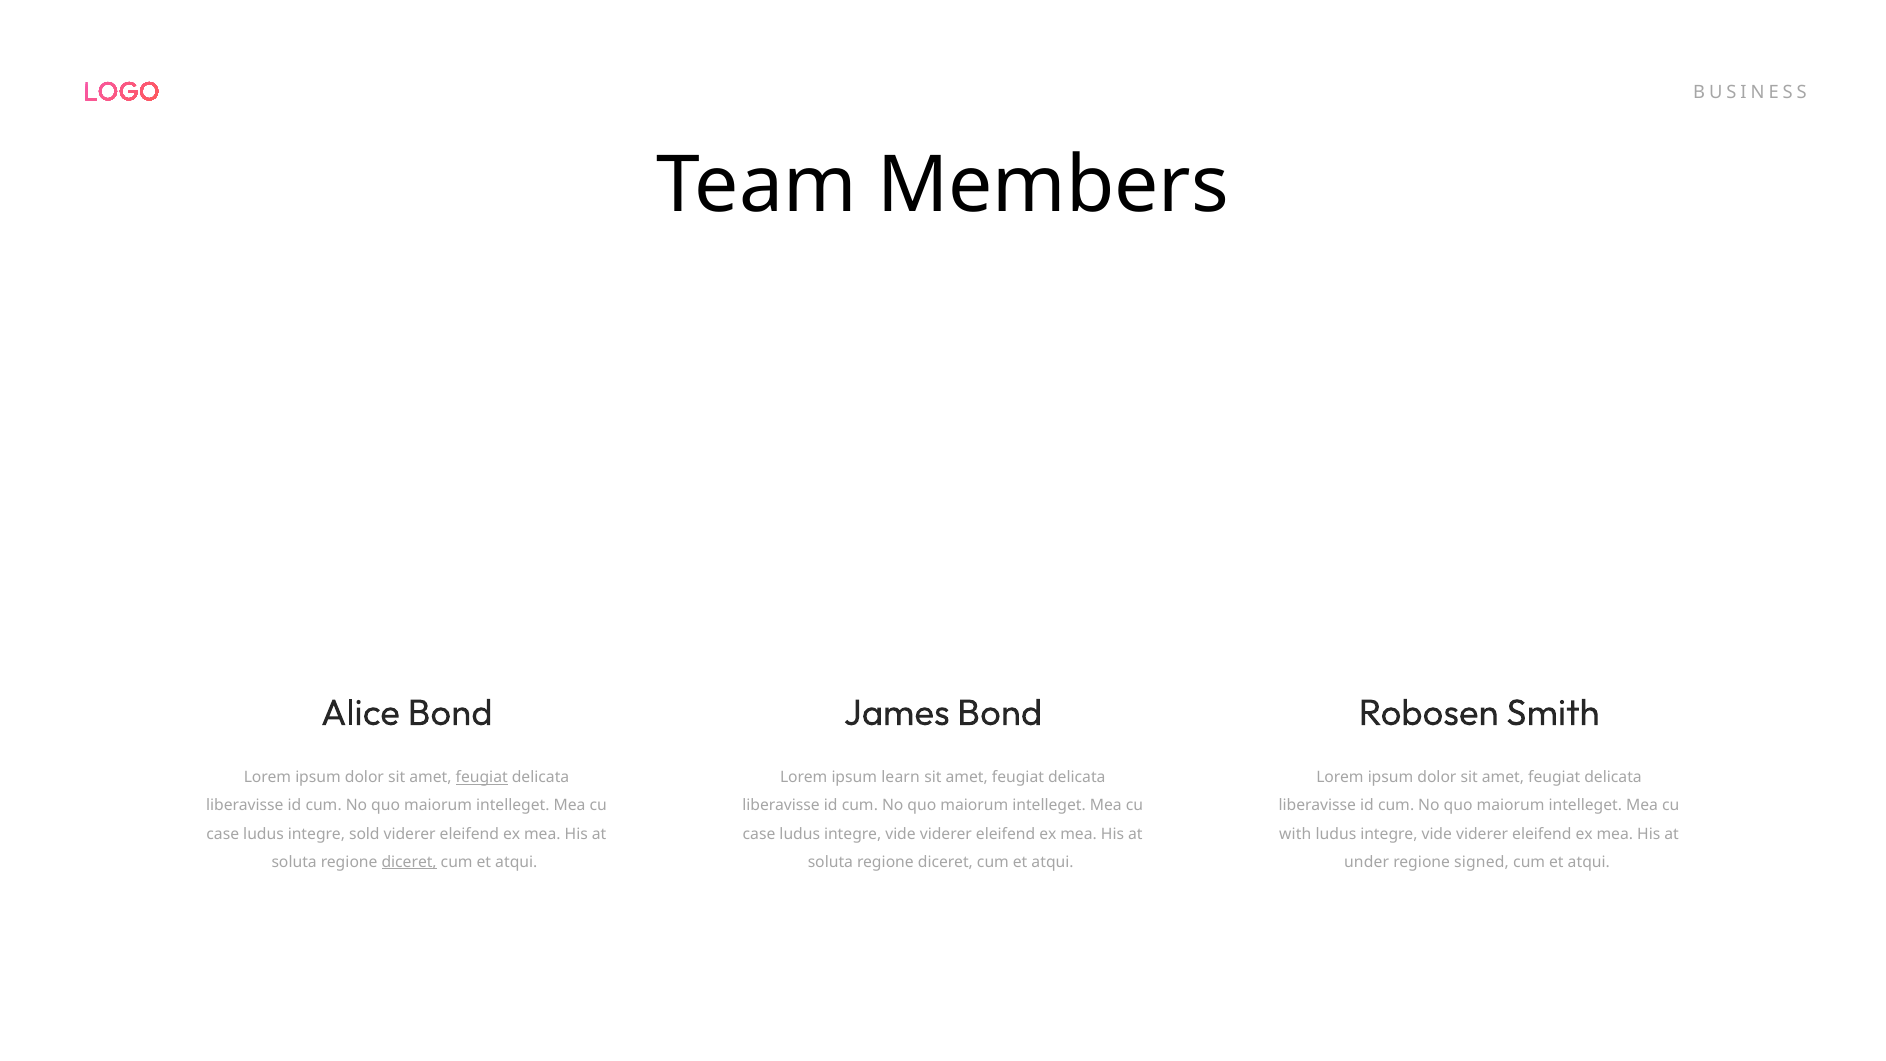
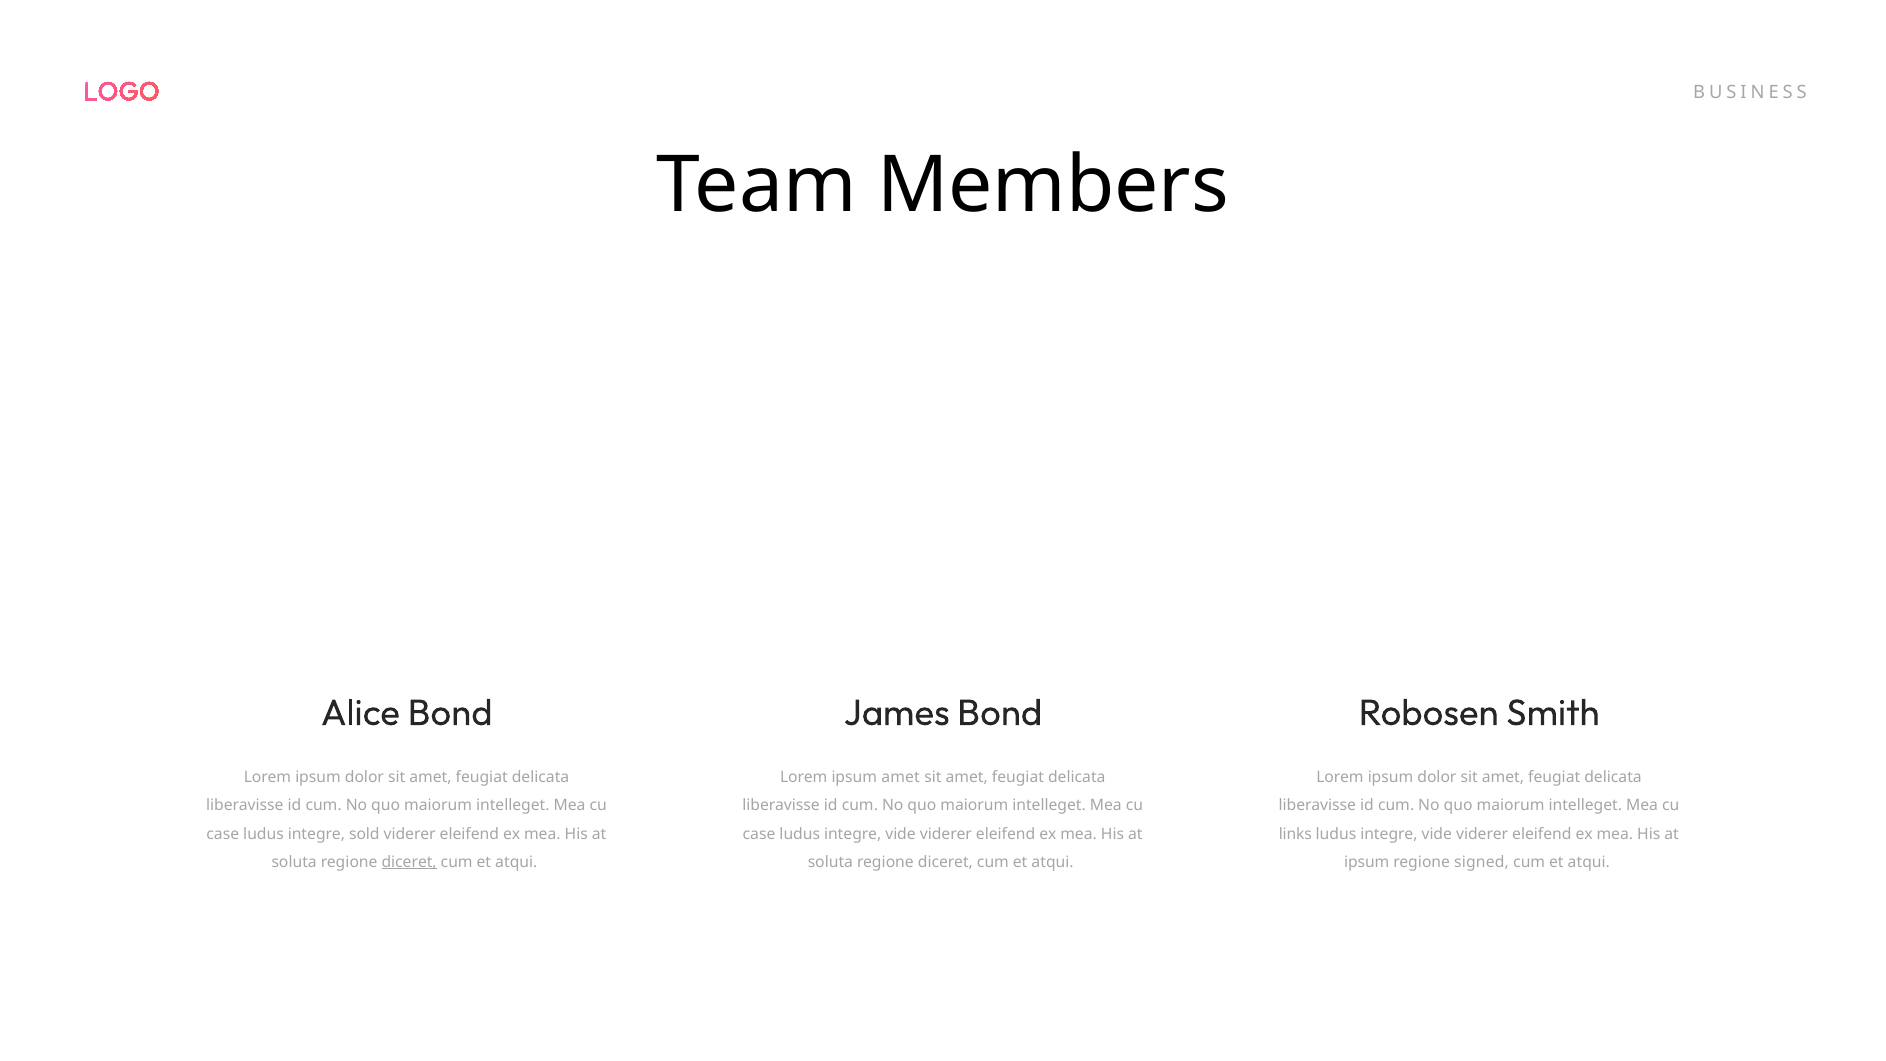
feugiat underline: present -> none (482, 777)
ipsum learn: learn -> amet (901, 777)
with: with -> links (1295, 834)
under: under -> ipsum (1367, 862)
